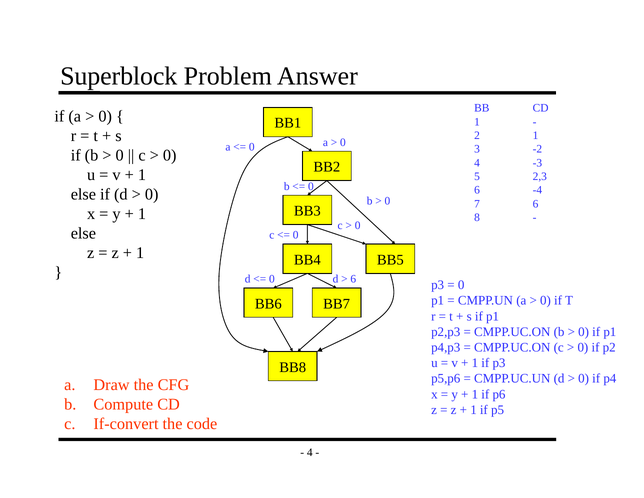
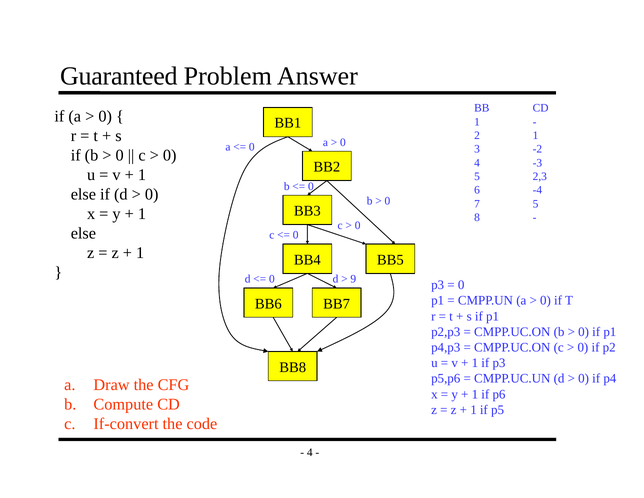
Superblock: Superblock -> Guaranteed (119, 76)
7 6: 6 -> 5 (536, 204)
6: 6 -> 9 (353, 279)
